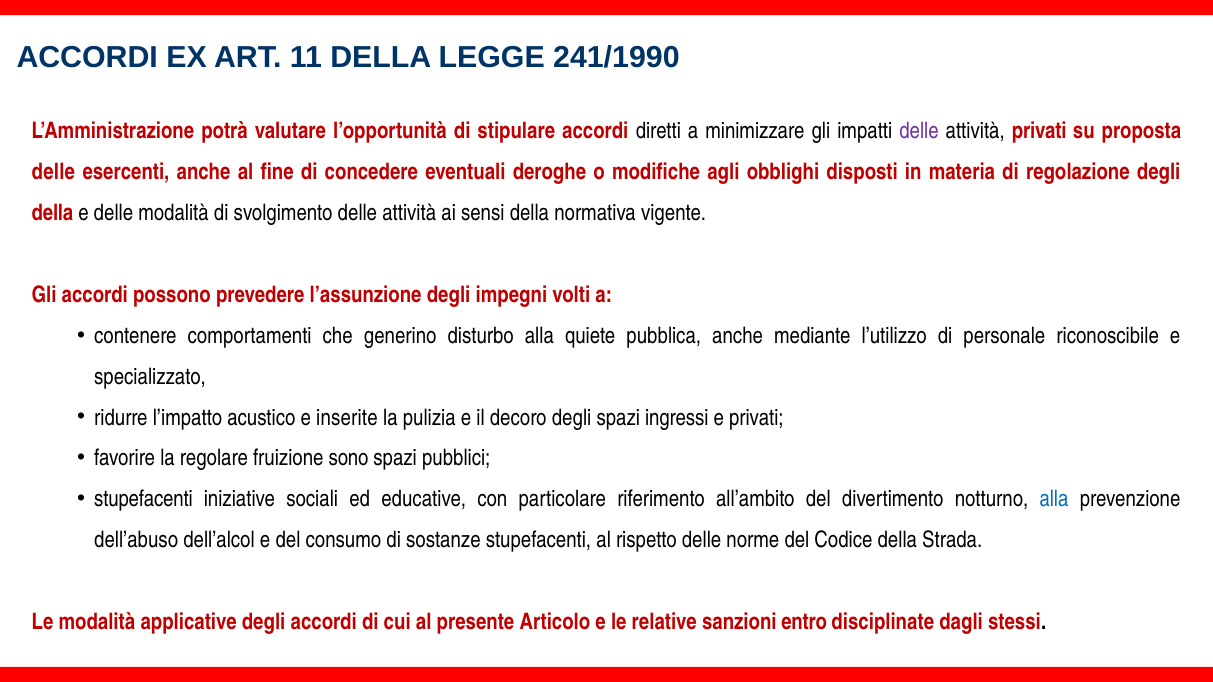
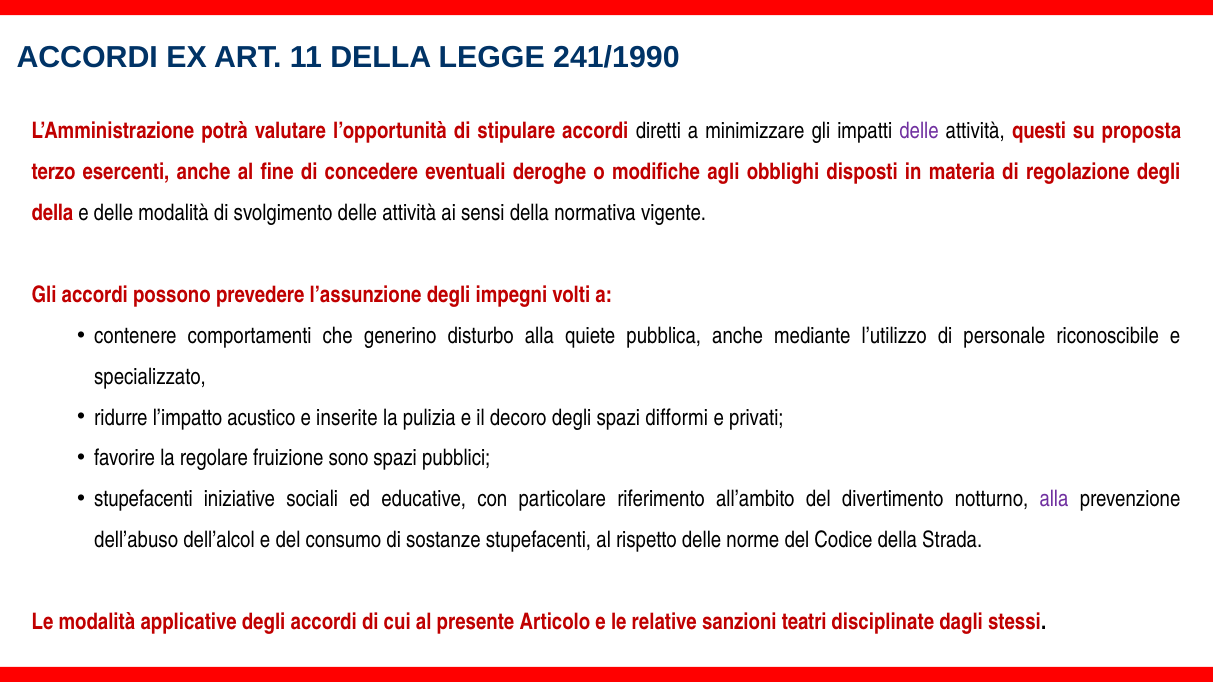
attività privati: privati -> questi (1039, 131)
delle: delle -> terzo (54, 172)
ingressi: ingressi -> difformi (677, 418)
alla colour: blue -> purple (1054, 500)
entro: entro -> teatri (804, 622)
